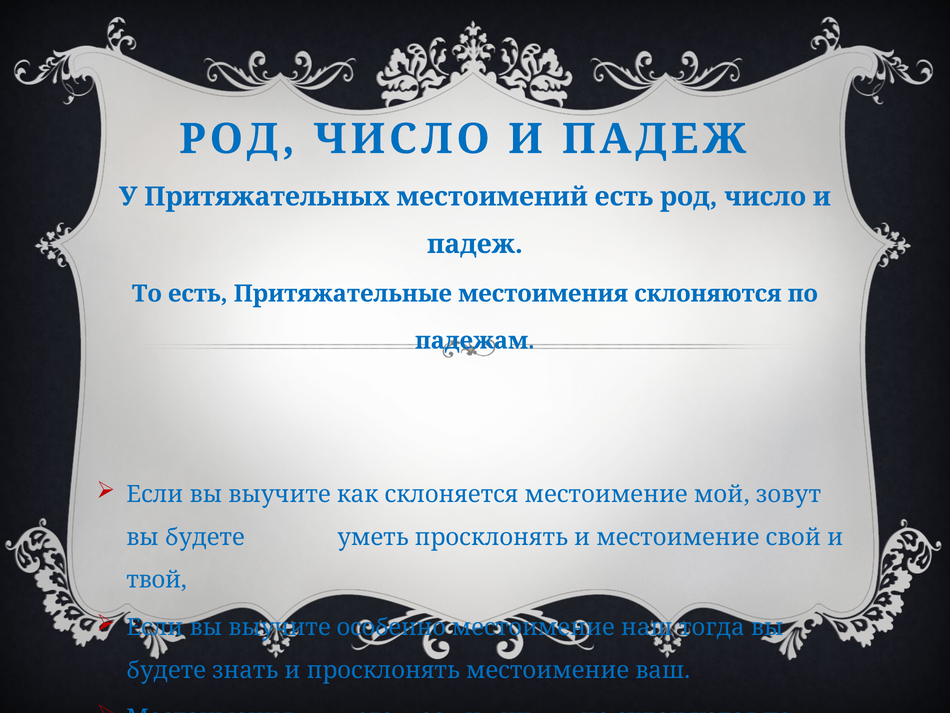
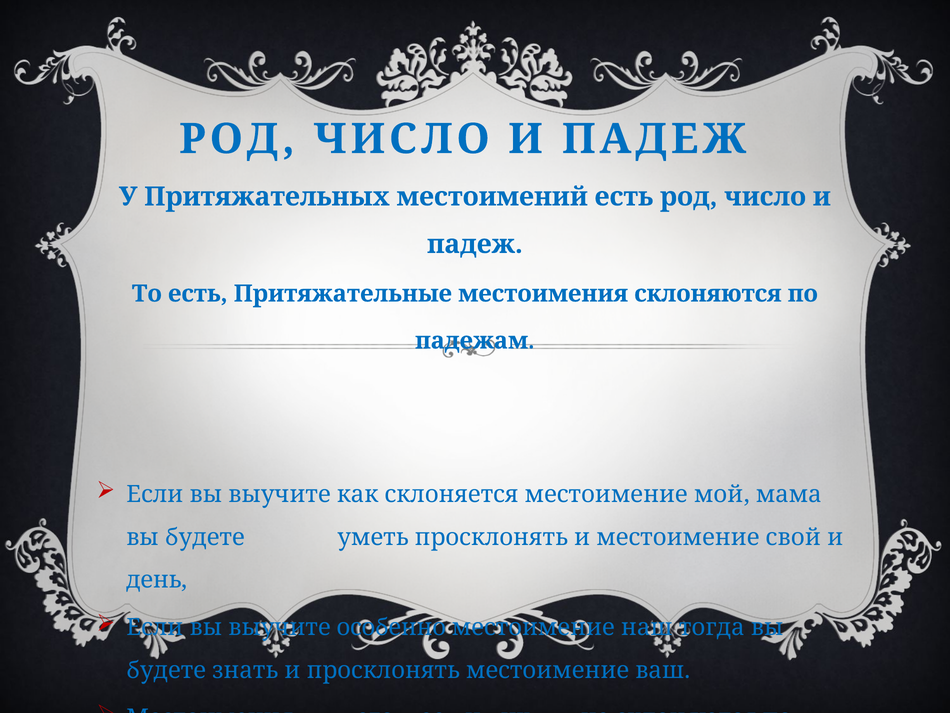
зовут: зовут -> мама (789, 494)
твой: твой -> день (157, 580)
